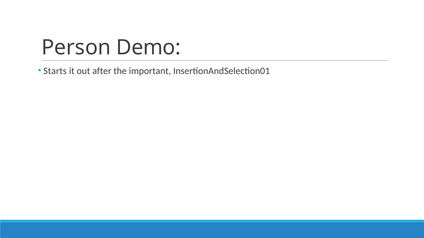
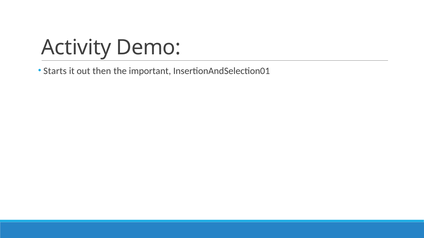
Person: Person -> Activity (76, 48)
after: after -> then (102, 71)
